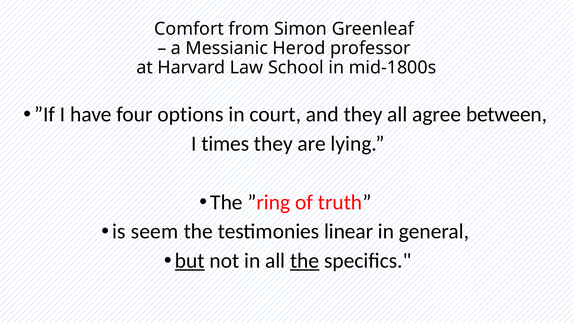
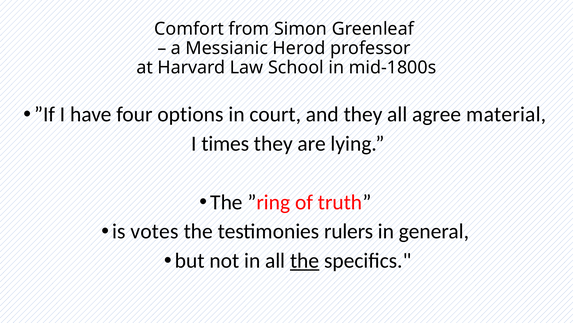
between: between -> material (506, 114)
seem: seem -> votes (154, 231)
linear: linear -> rulers (349, 231)
but underline: present -> none (190, 260)
